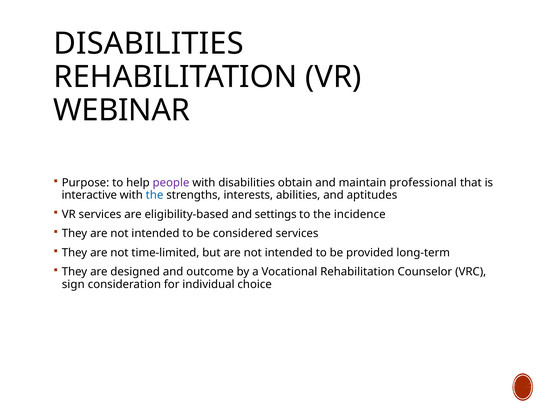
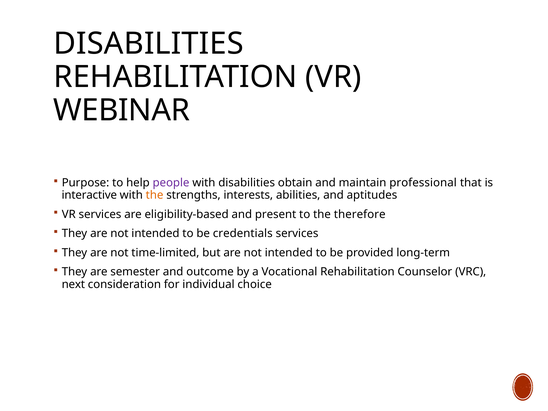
the colour: blue -> orange (155, 195)
settings: settings -> present (276, 214)
incidence: incidence -> therefore (360, 214)
considered: considered -> credentials (243, 233)
designed: designed -> semester (135, 272)
sign: sign -> next (73, 284)
